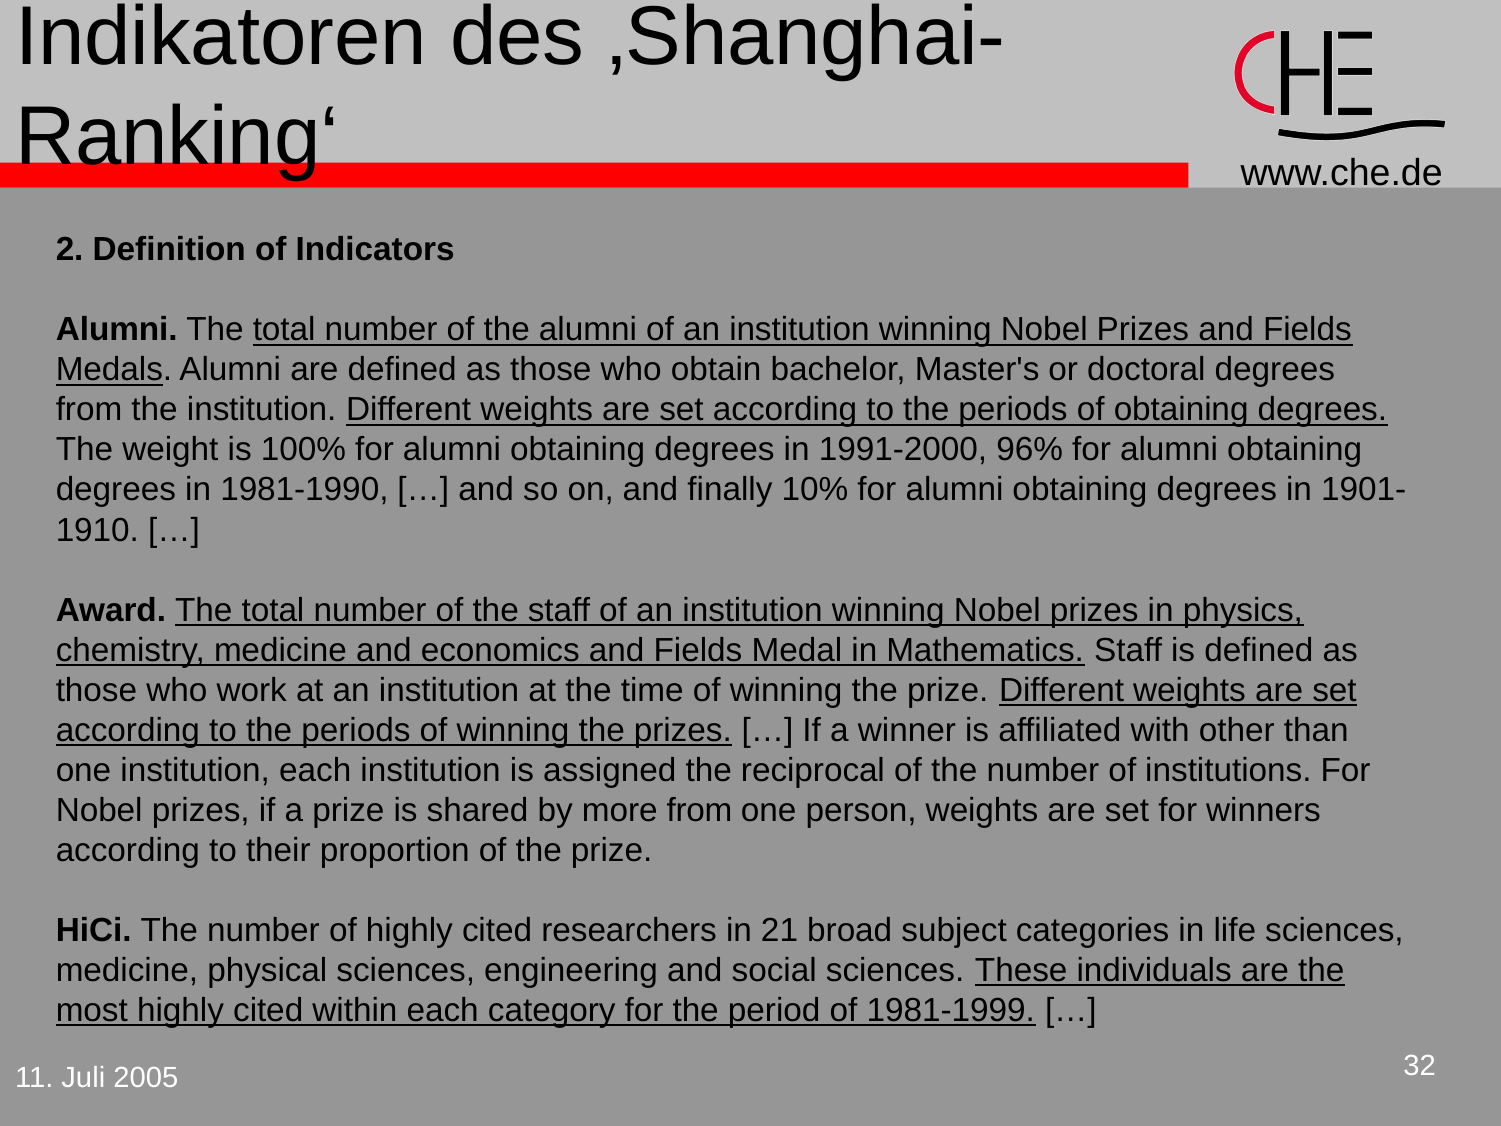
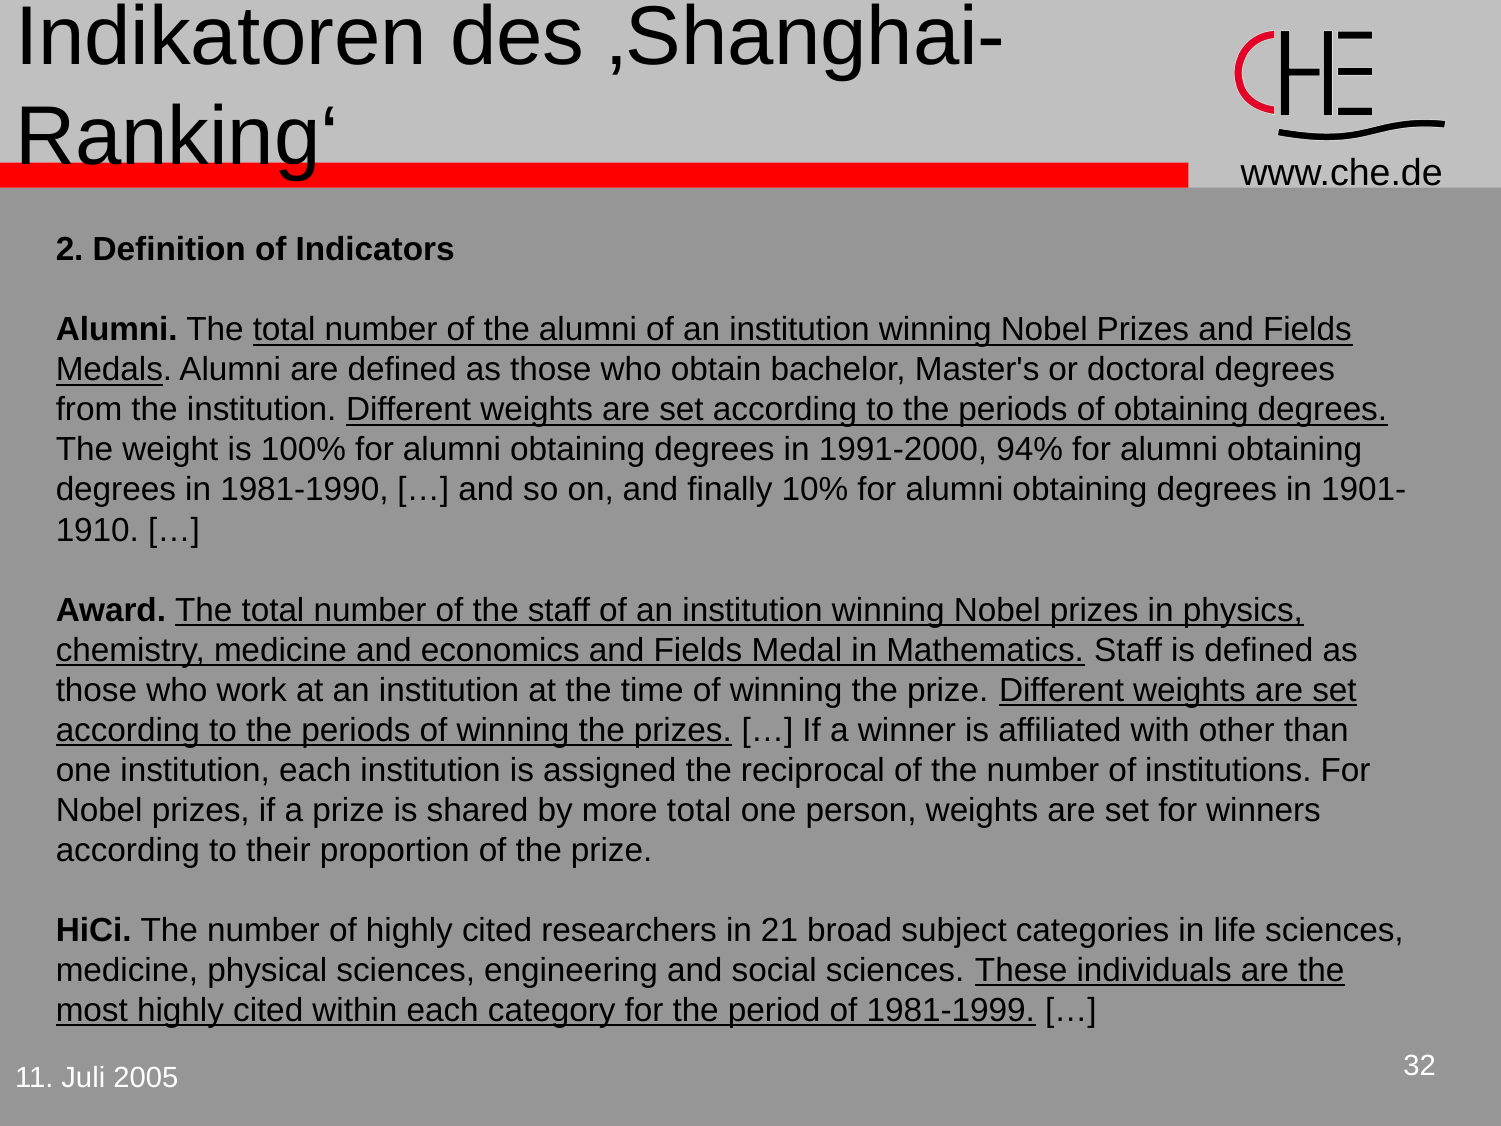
96%: 96% -> 94% (1030, 450)
more from: from -> total (699, 810)
